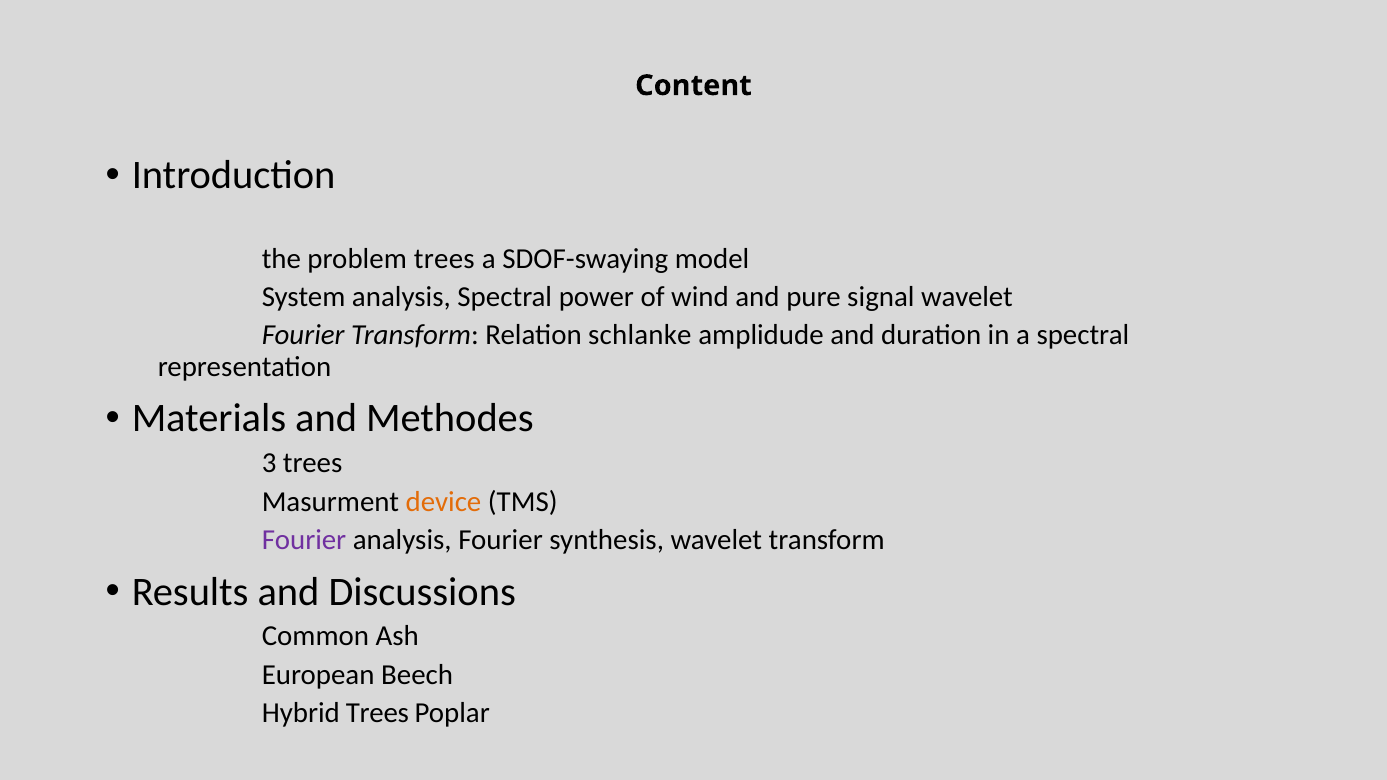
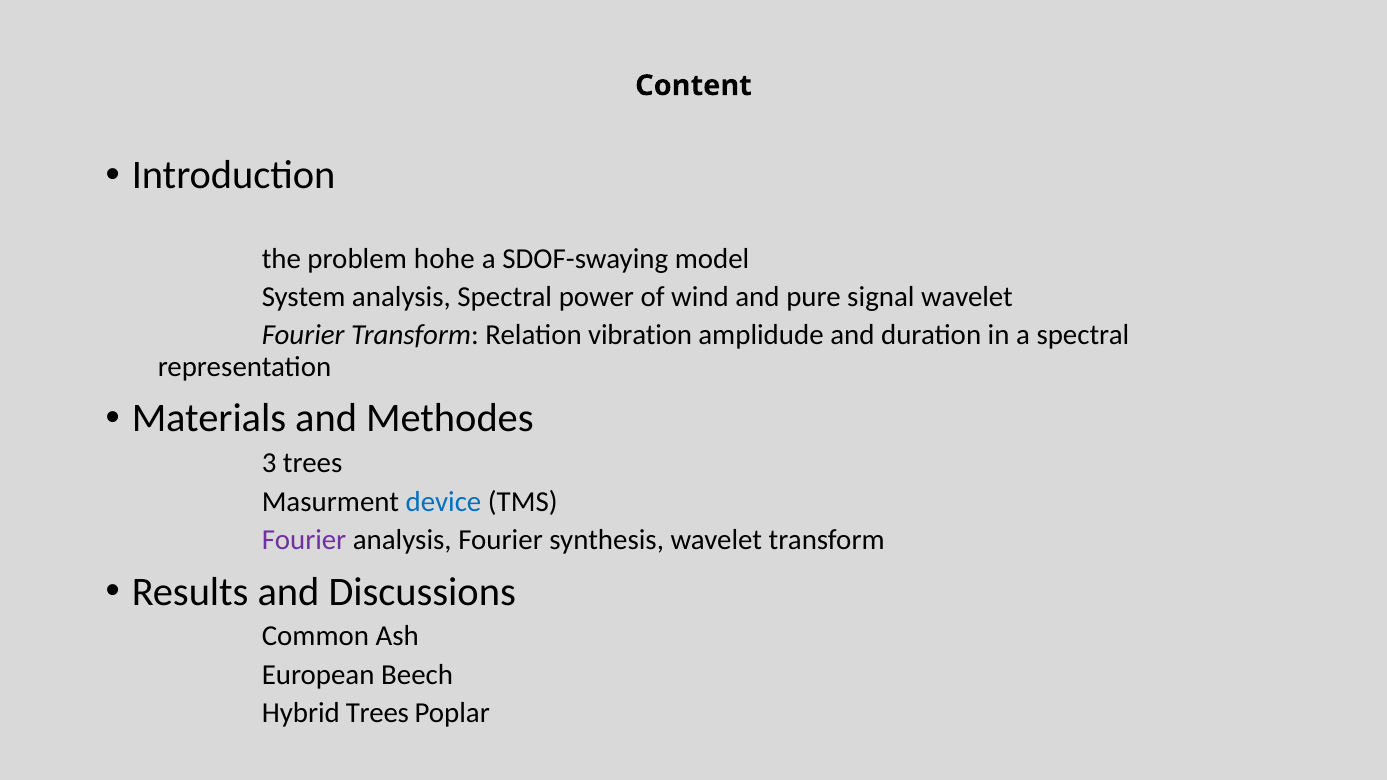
problem trees: trees -> hohe (444, 259)
schlanke: schlanke -> vibration (640, 335)
device colour: orange -> blue (443, 502)
